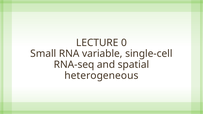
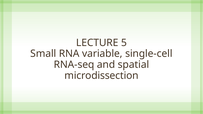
0: 0 -> 5 (124, 43)
heterogeneous: heterogeneous -> microdissection (102, 76)
